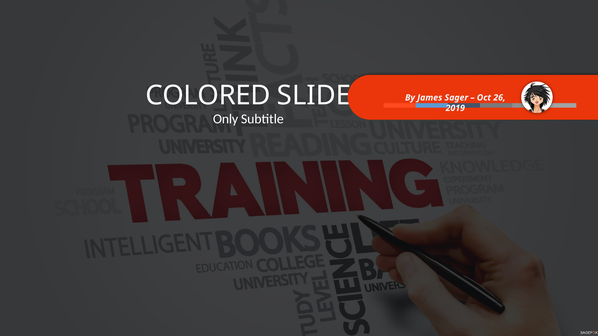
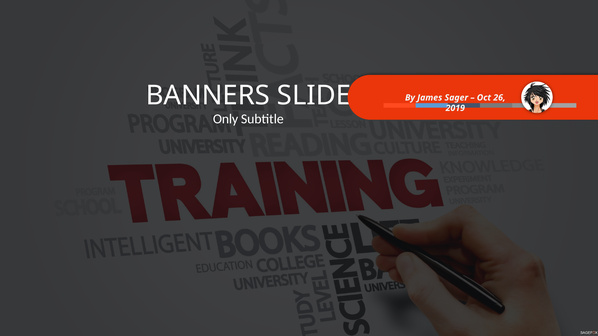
COLORED: COLORED -> BANNERS (208, 95)
